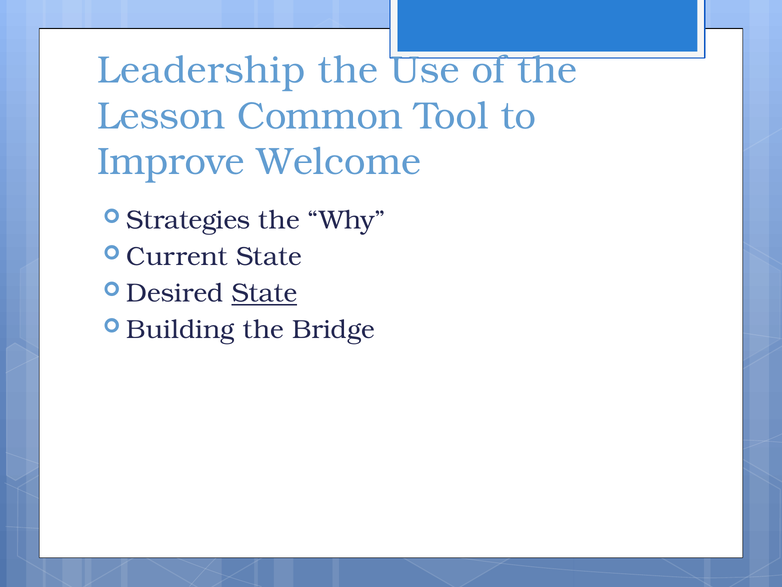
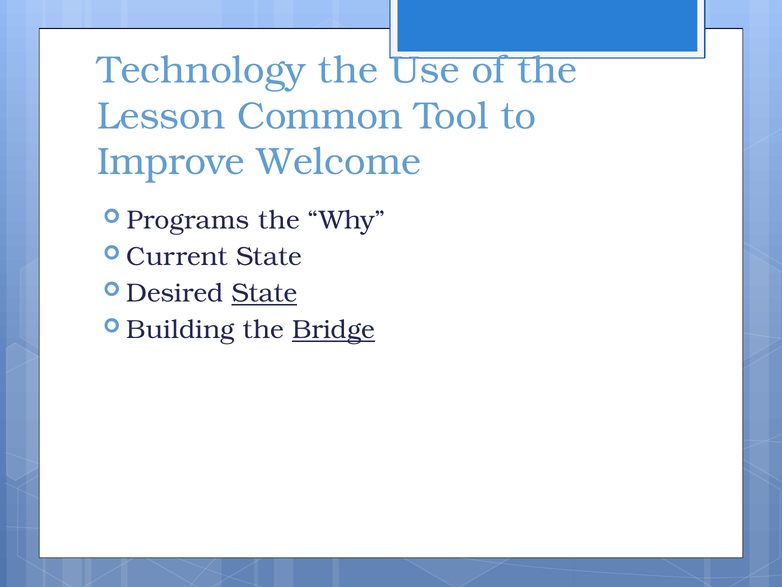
Leadership: Leadership -> Technology (201, 70)
Strategies: Strategies -> Programs (188, 220)
Bridge underline: none -> present (334, 330)
